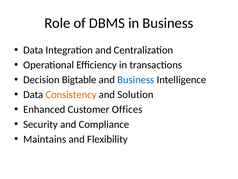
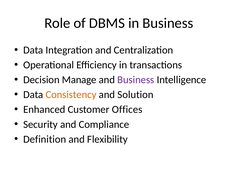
Bigtable: Bigtable -> Manage (79, 80)
Business colour: blue -> purple (136, 80)
Maintains: Maintains -> Definition (45, 139)
